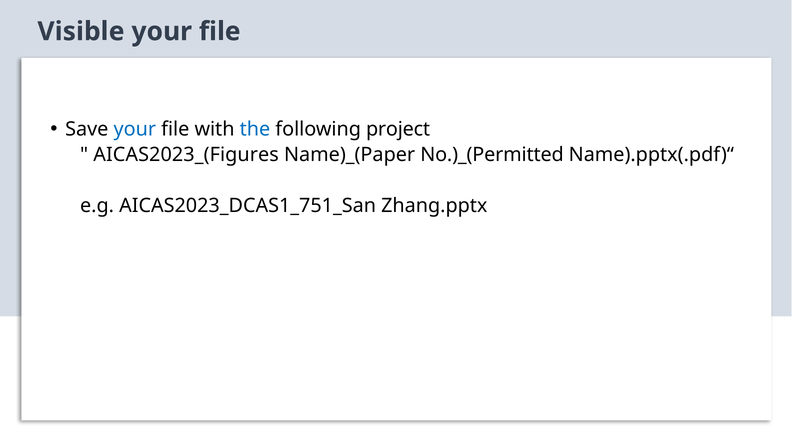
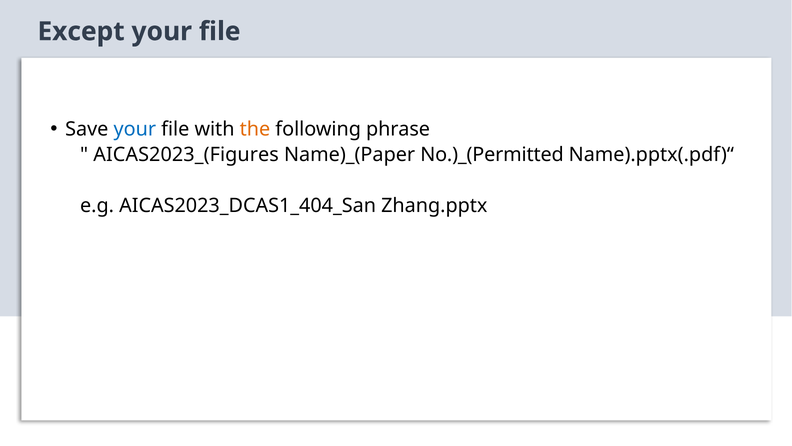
Visible: Visible -> Except (81, 31)
the colour: blue -> orange (255, 129)
project: project -> phrase (398, 129)
AICAS2023_DCAS1_751_San: AICAS2023_DCAS1_751_San -> AICAS2023_DCAS1_404_San (248, 205)
